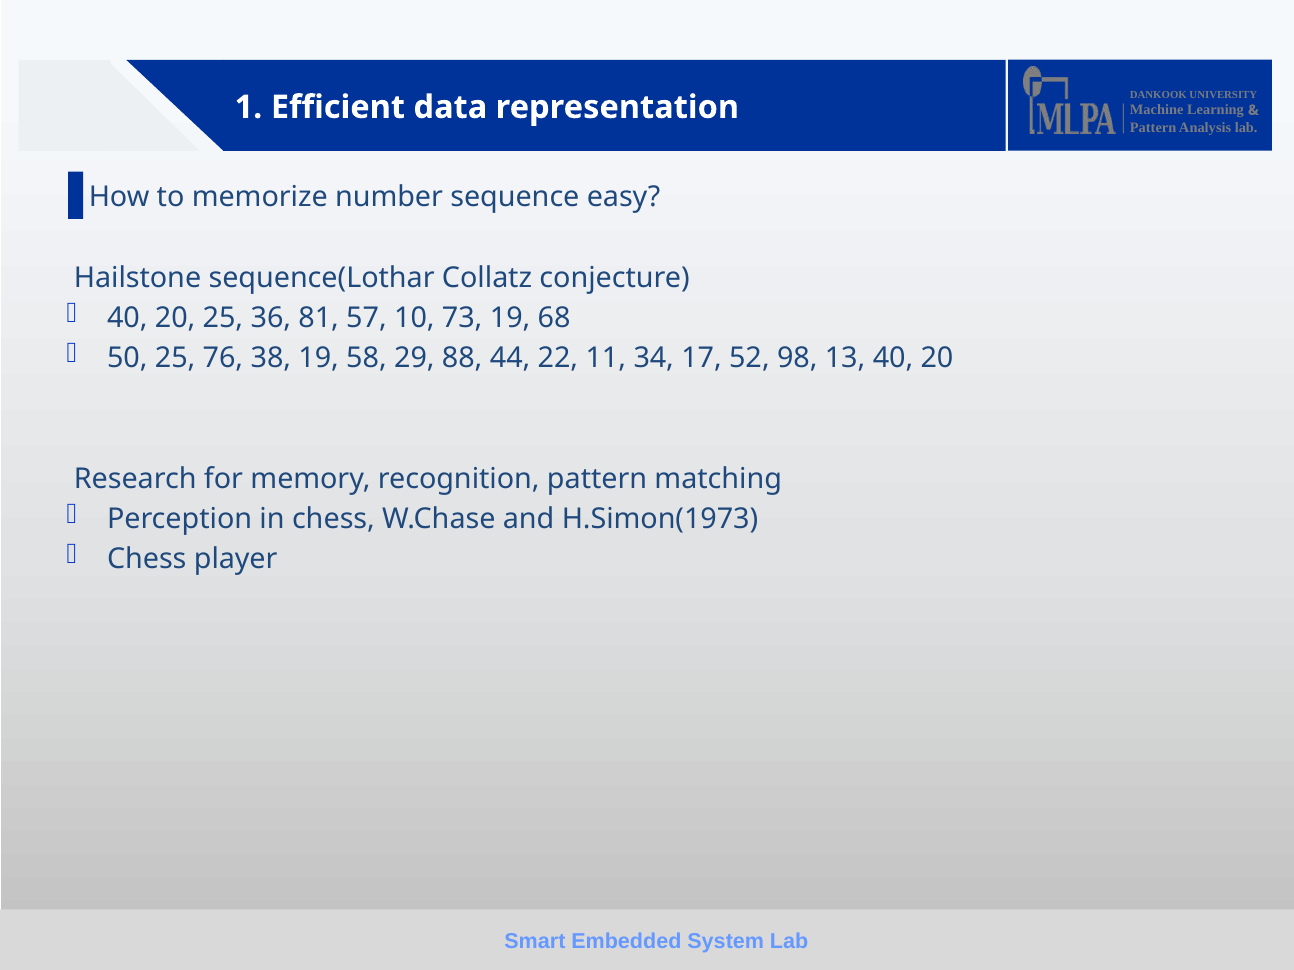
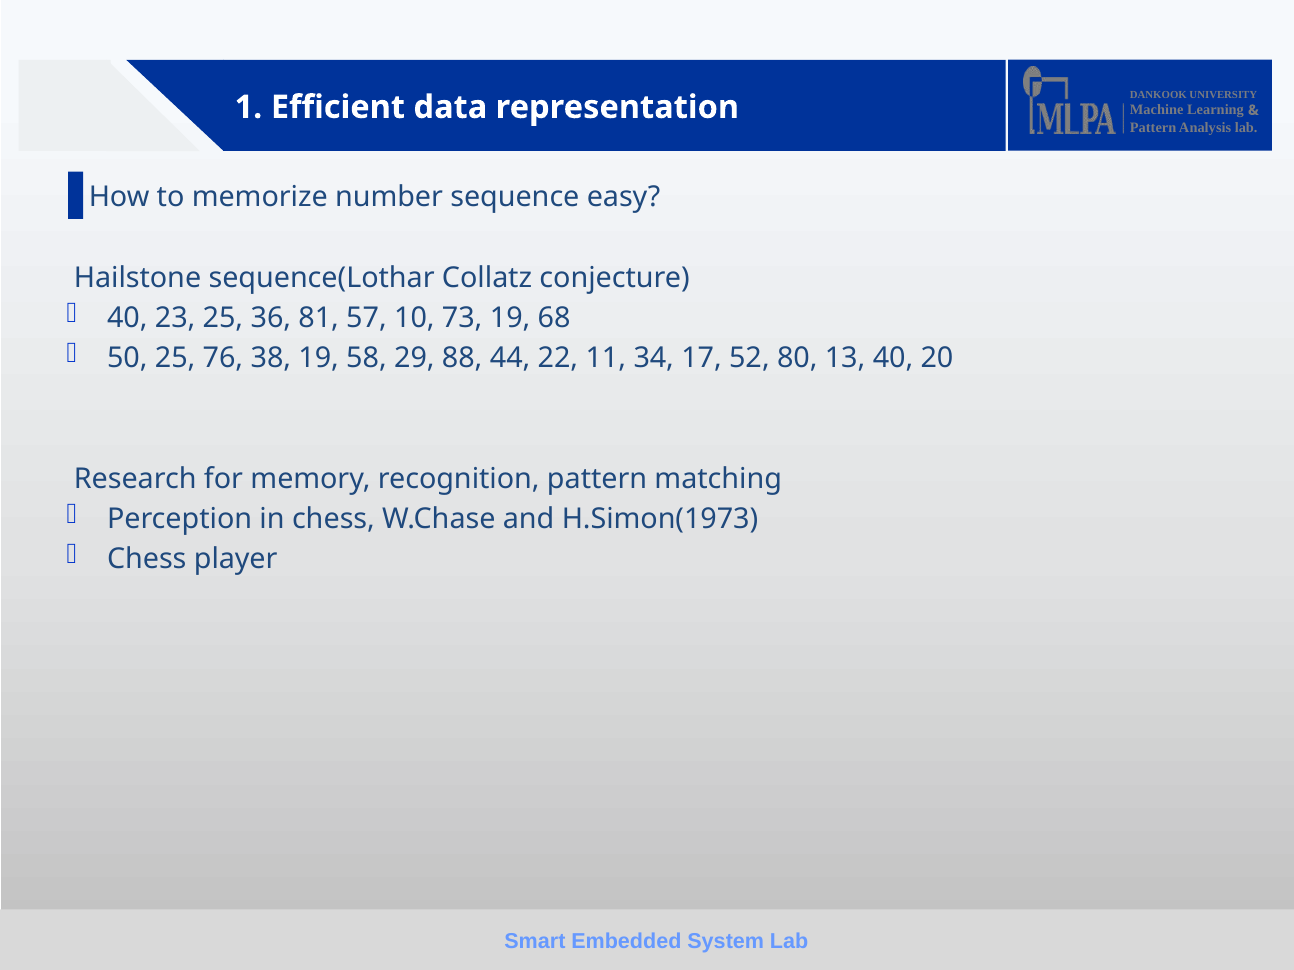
20: 20 -> 23 (175, 318)
98: 98 -> 80 (797, 358)
